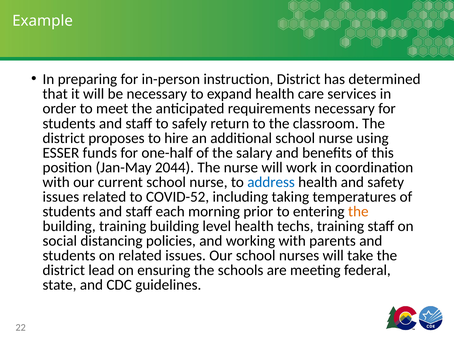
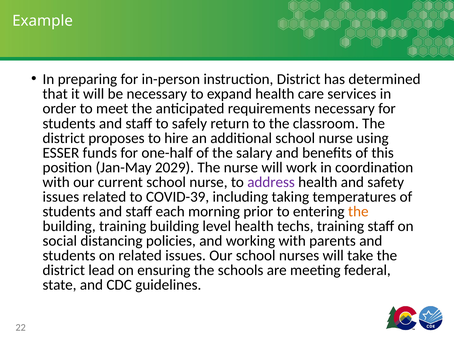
2044: 2044 -> 2029 (175, 168)
address colour: blue -> purple (271, 182)
COVID-52: COVID-52 -> COVID-39 (178, 197)
